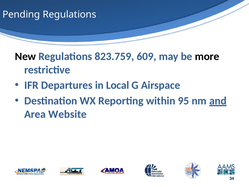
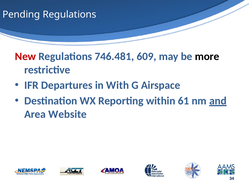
New colour: black -> red (25, 56)
823.759: 823.759 -> 746.481 (114, 56)
Local: Local -> With (118, 85)
95: 95 -> 61 (183, 101)
